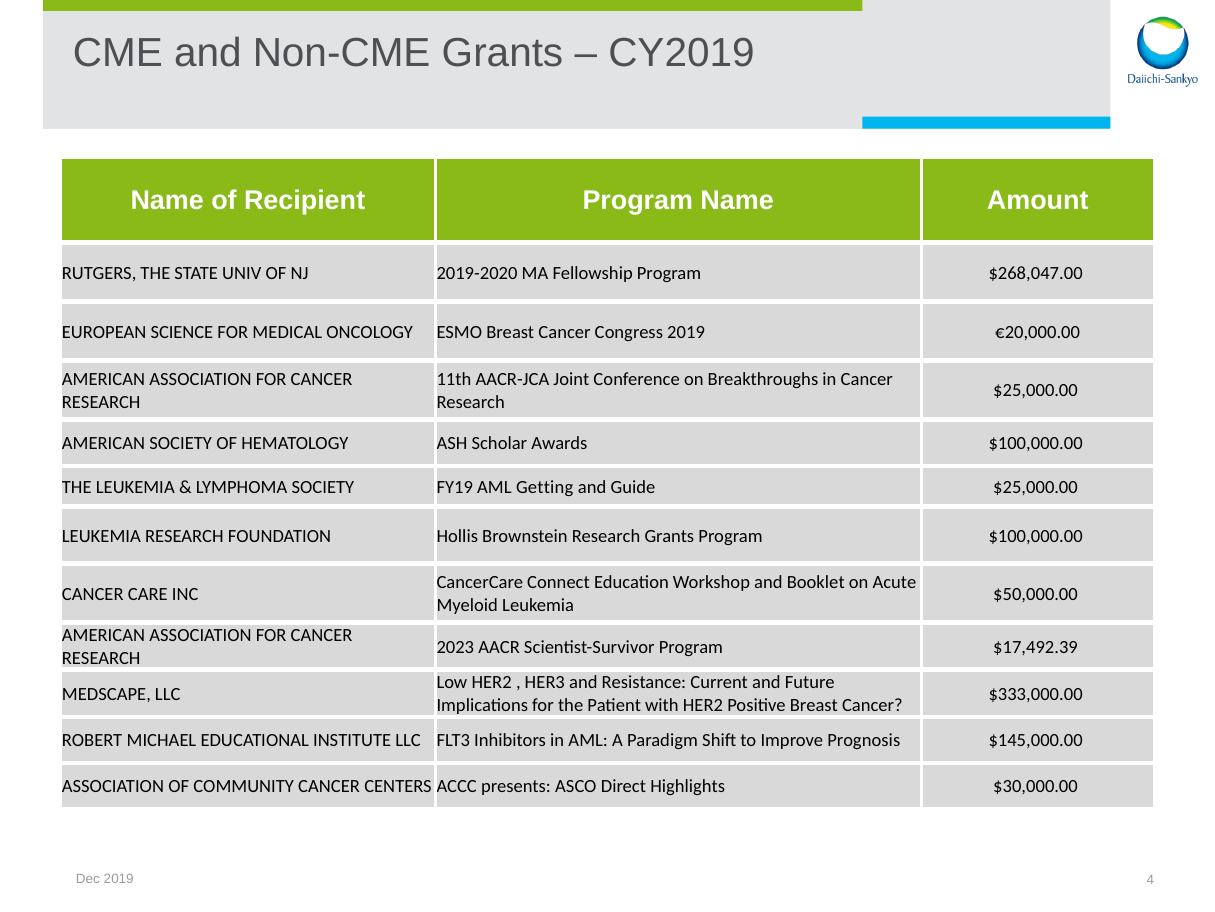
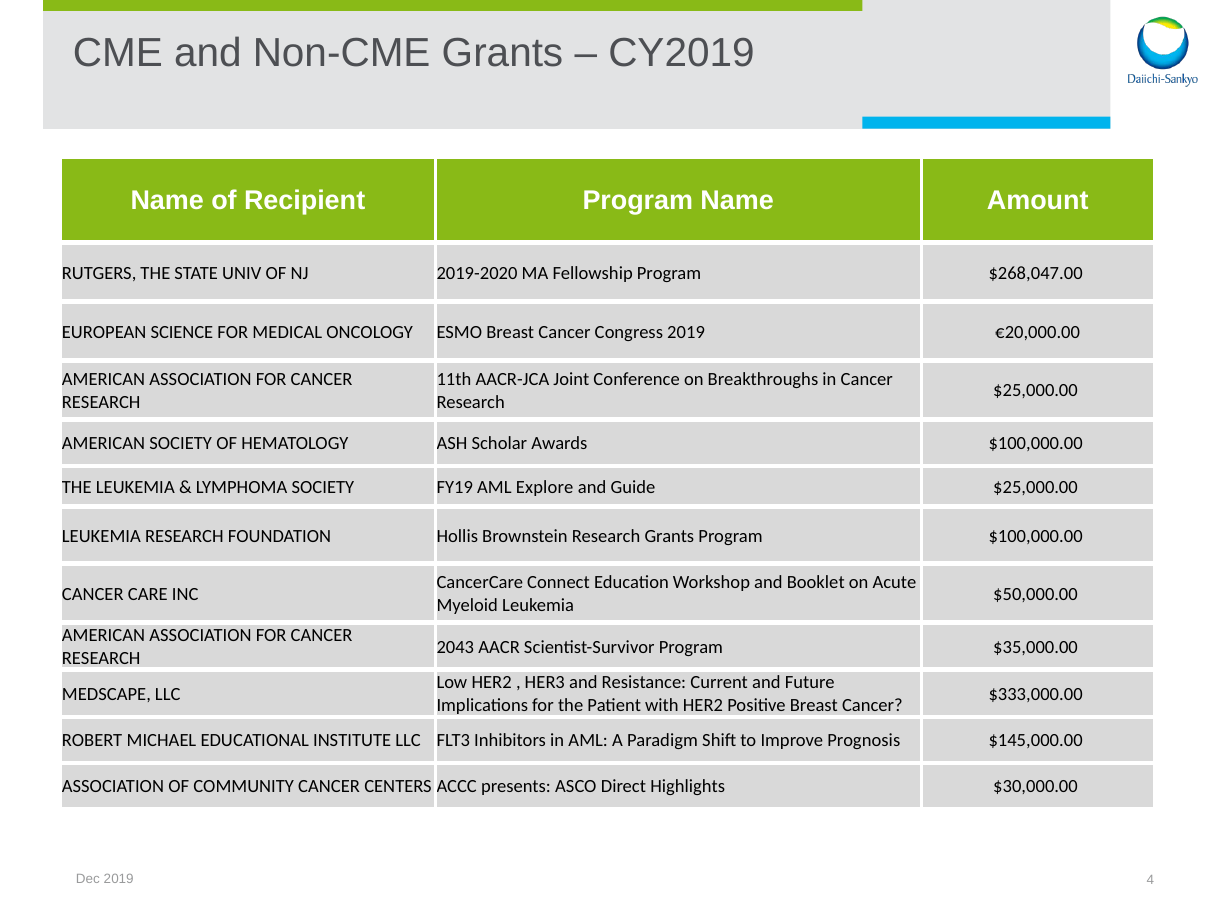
Getting: Getting -> Explore (545, 487)
2023: 2023 -> 2043 (455, 646)
$17,492.39: $17,492.39 -> $35,000.00 (1036, 646)
